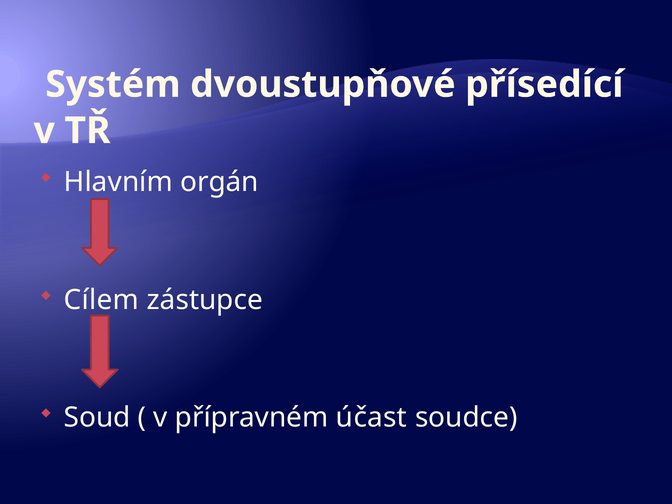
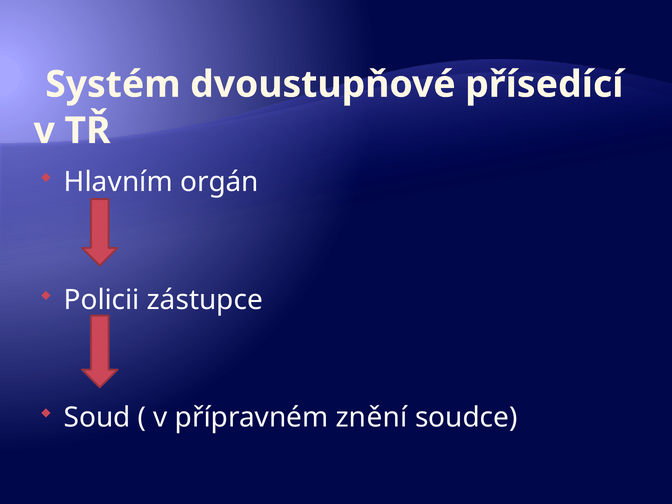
Cílem: Cílem -> Policii (102, 300)
účast: účast -> znění (371, 418)
